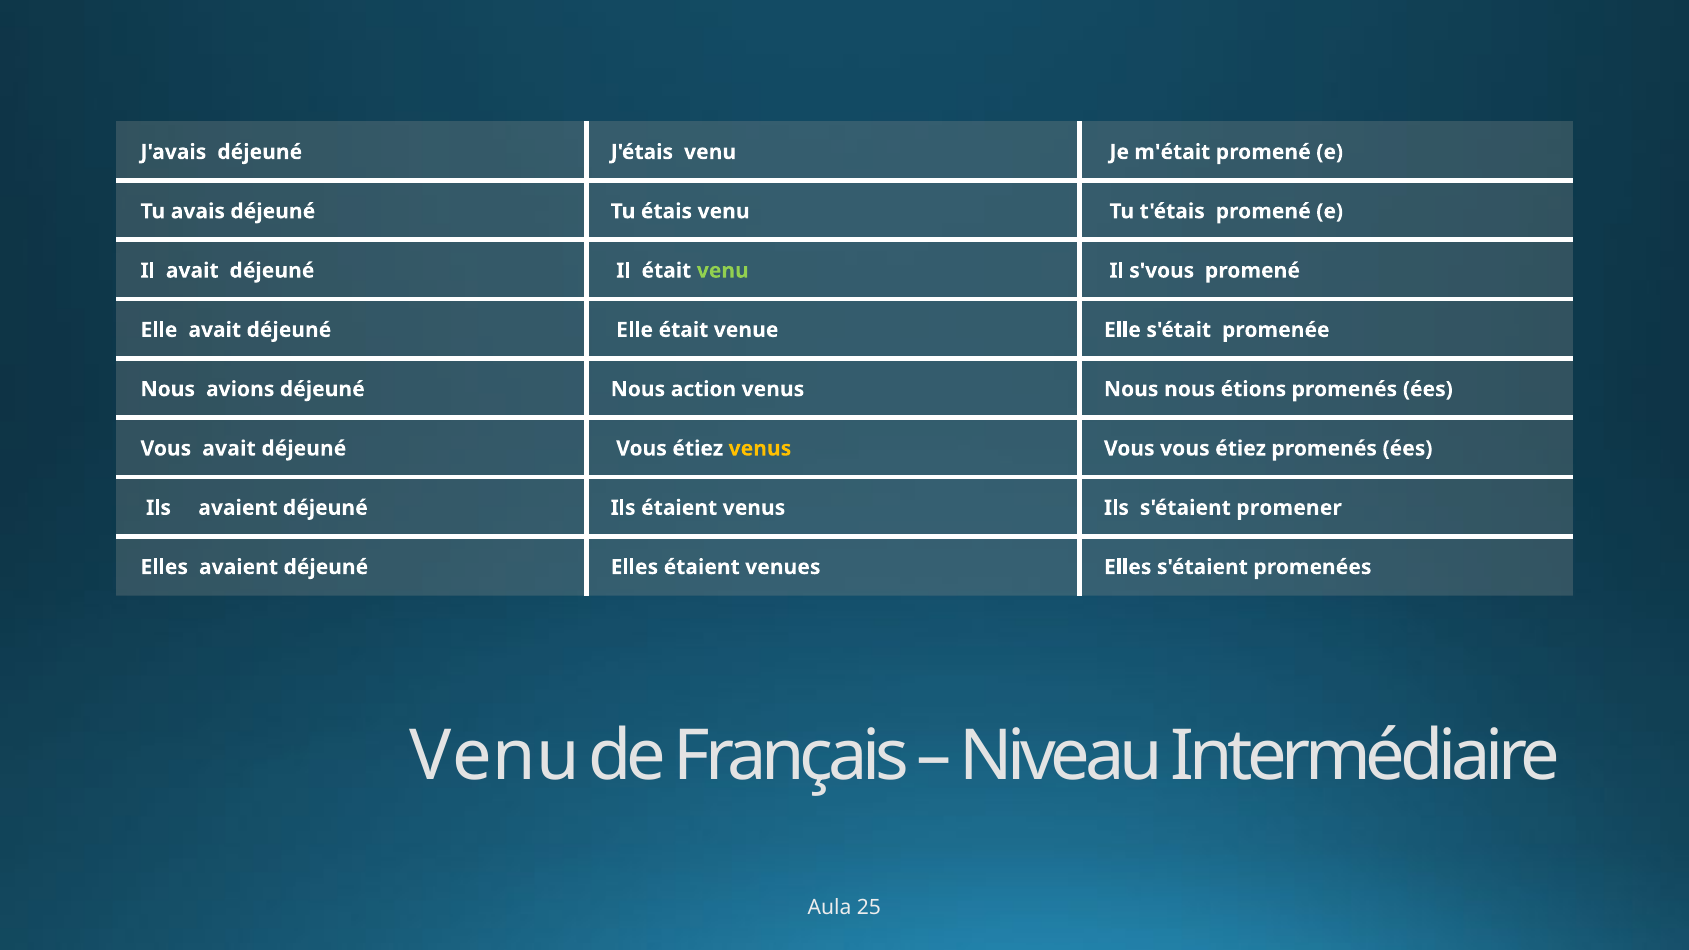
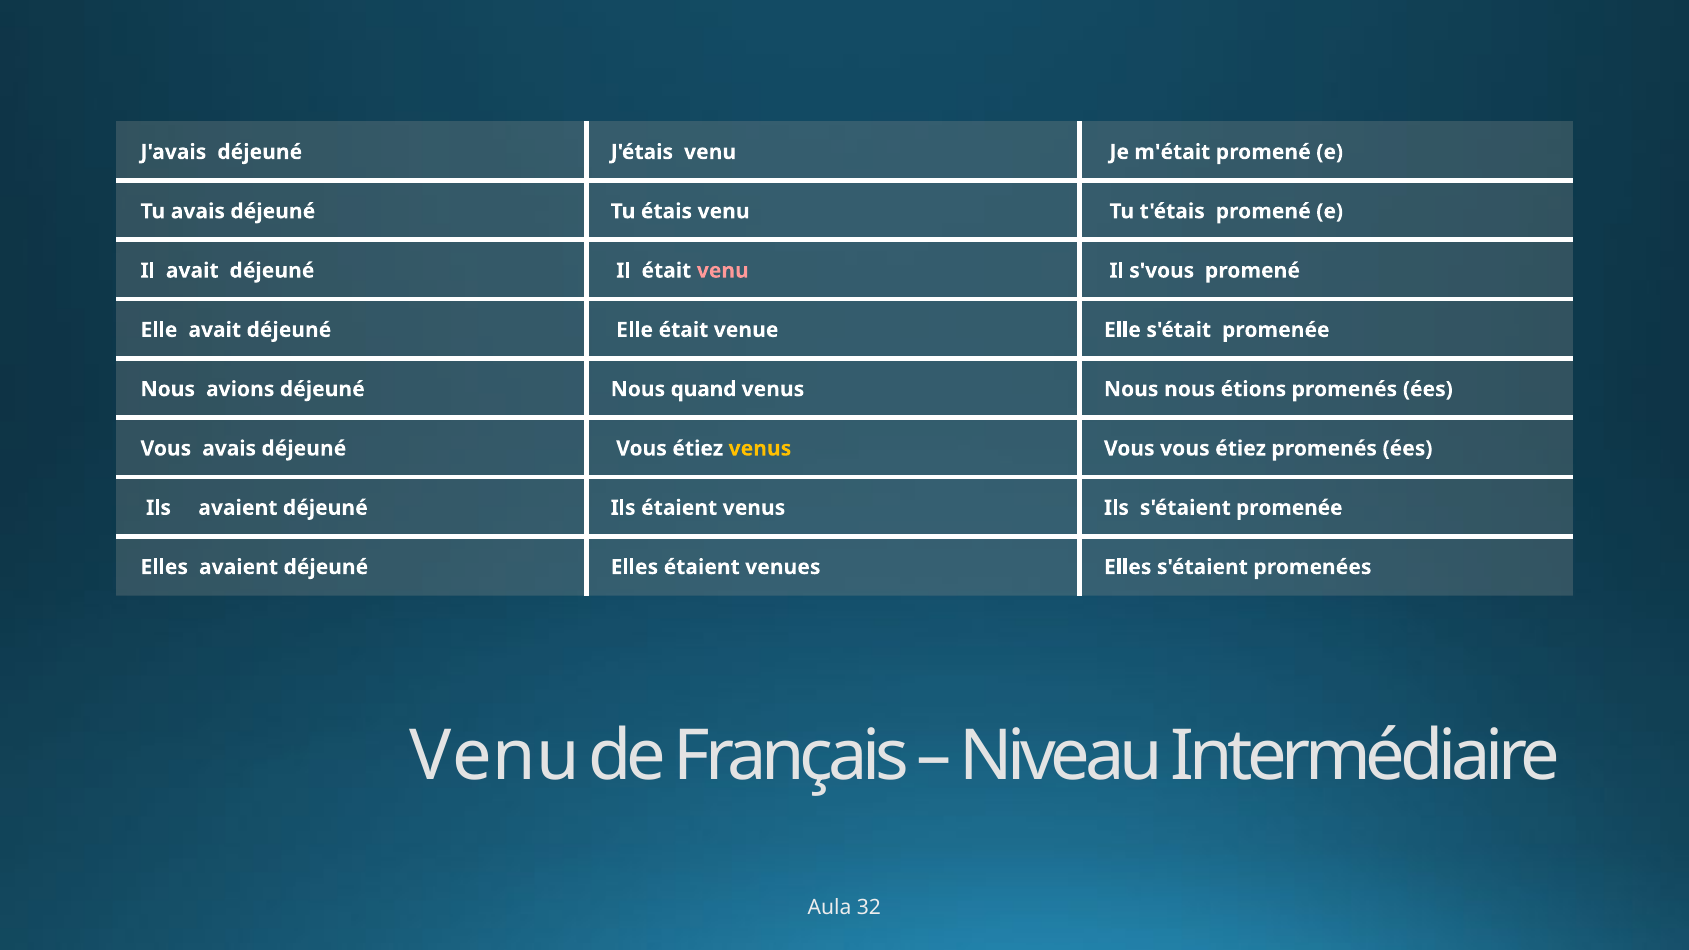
venu colour: light green -> pink (723, 271)
action: action -> quand (704, 389)
Vous avait: avait -> avais (229, 449)
s'étaient promener: promener -> promenée (1289, 508)
25: 25 -> 32 (869, 907)
